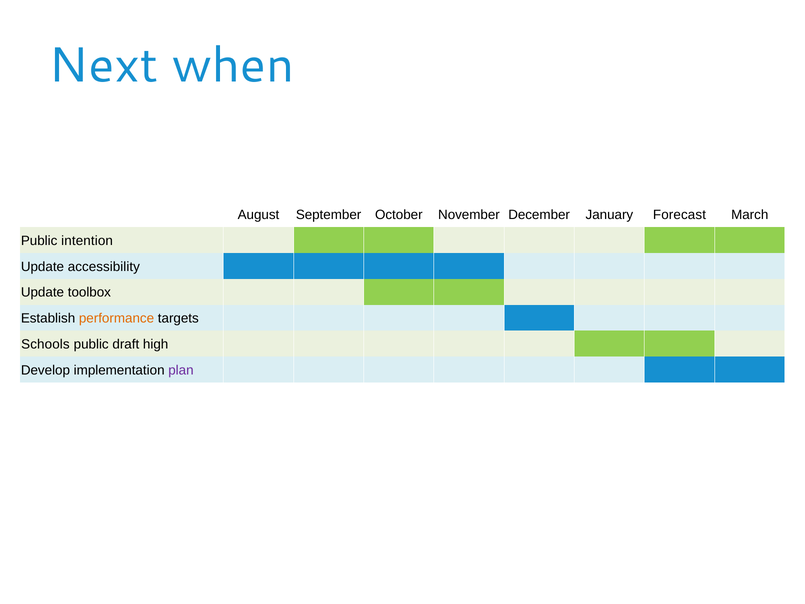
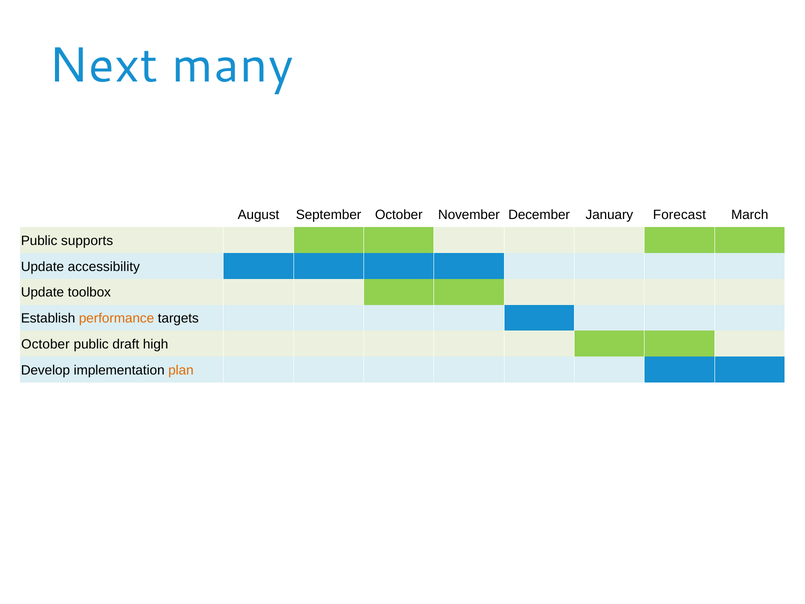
when: when -> many (233, 66)
intention: intention -> supports (87, 241)
Schools: Schools -> October (45, 344)
plan colour: purple -> orange (181, 370)
